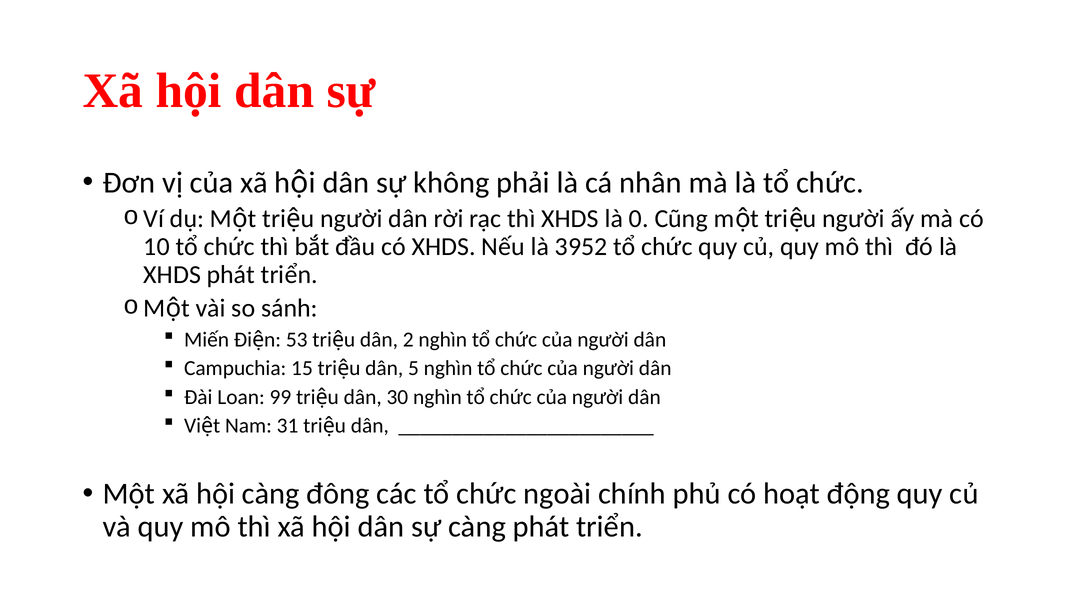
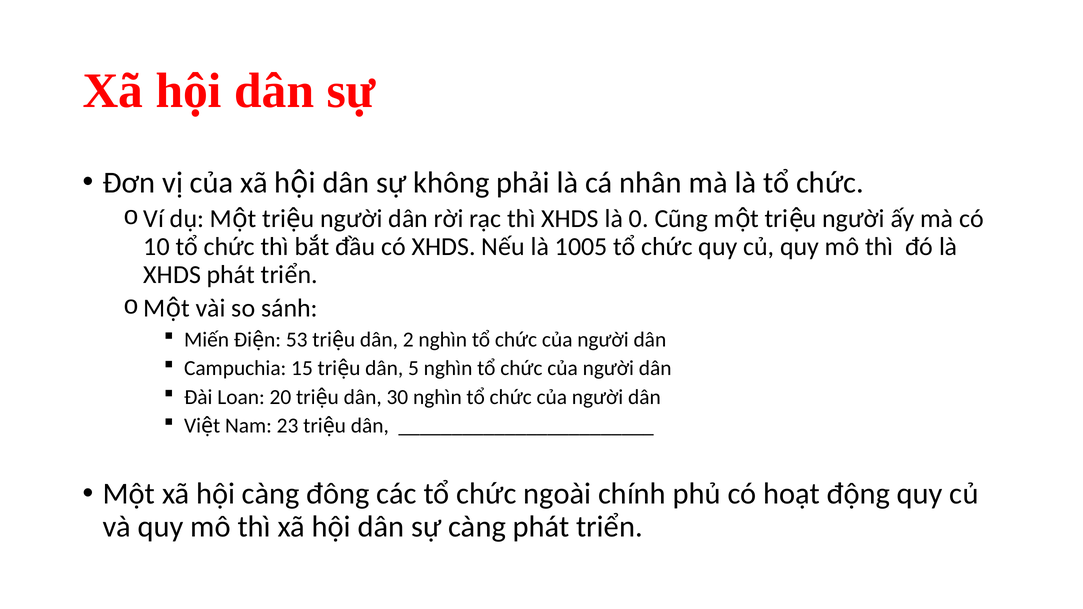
3952: 3952 -> 1005 (581, 247)
99: 99 -> 20 (280, 397)
31: 31 -> 23 (288, 426)
